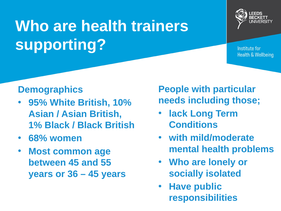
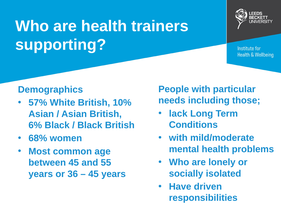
95%: 95% -> 57% (38, 103)
1%: 1% -> 6% (35, 125)
public: public -> driven (208, 186)
